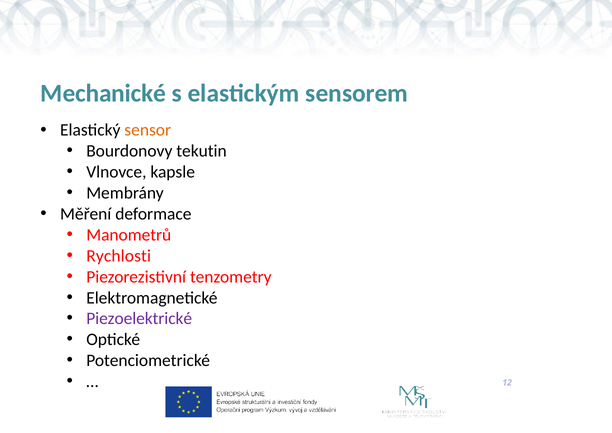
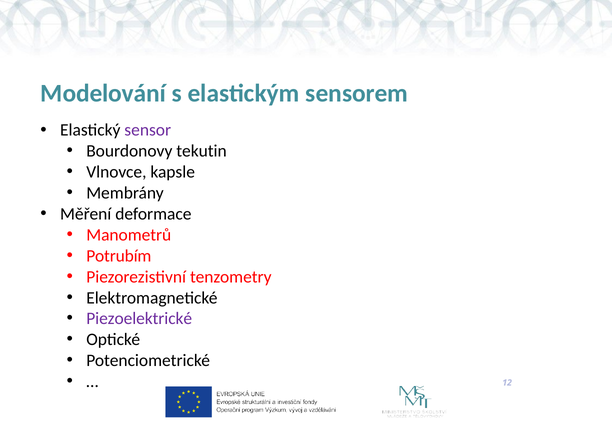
Mechanické: Mechanické -> Modelování (103, 93)
sensor colour: orange -> purple (148, 130)
Rychlosti: Rychlosti -> Potrubím (119, 256)
